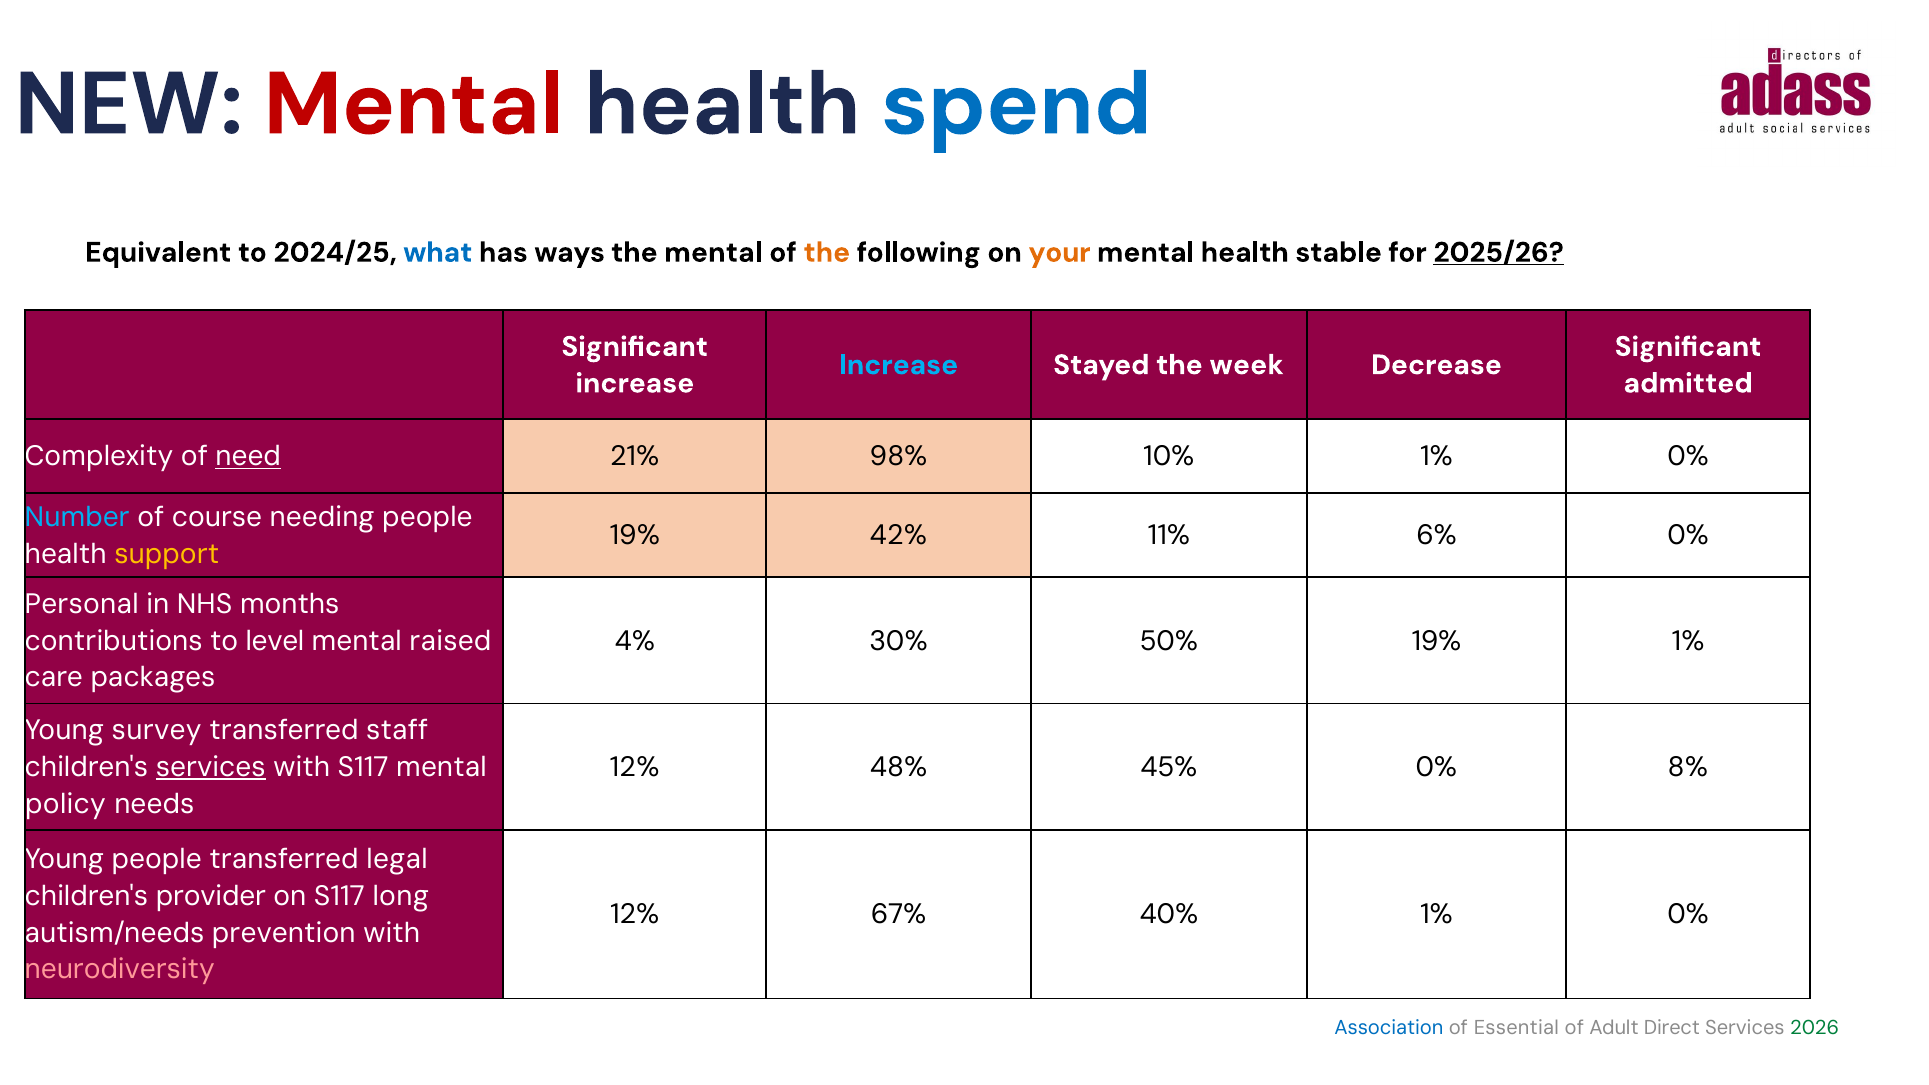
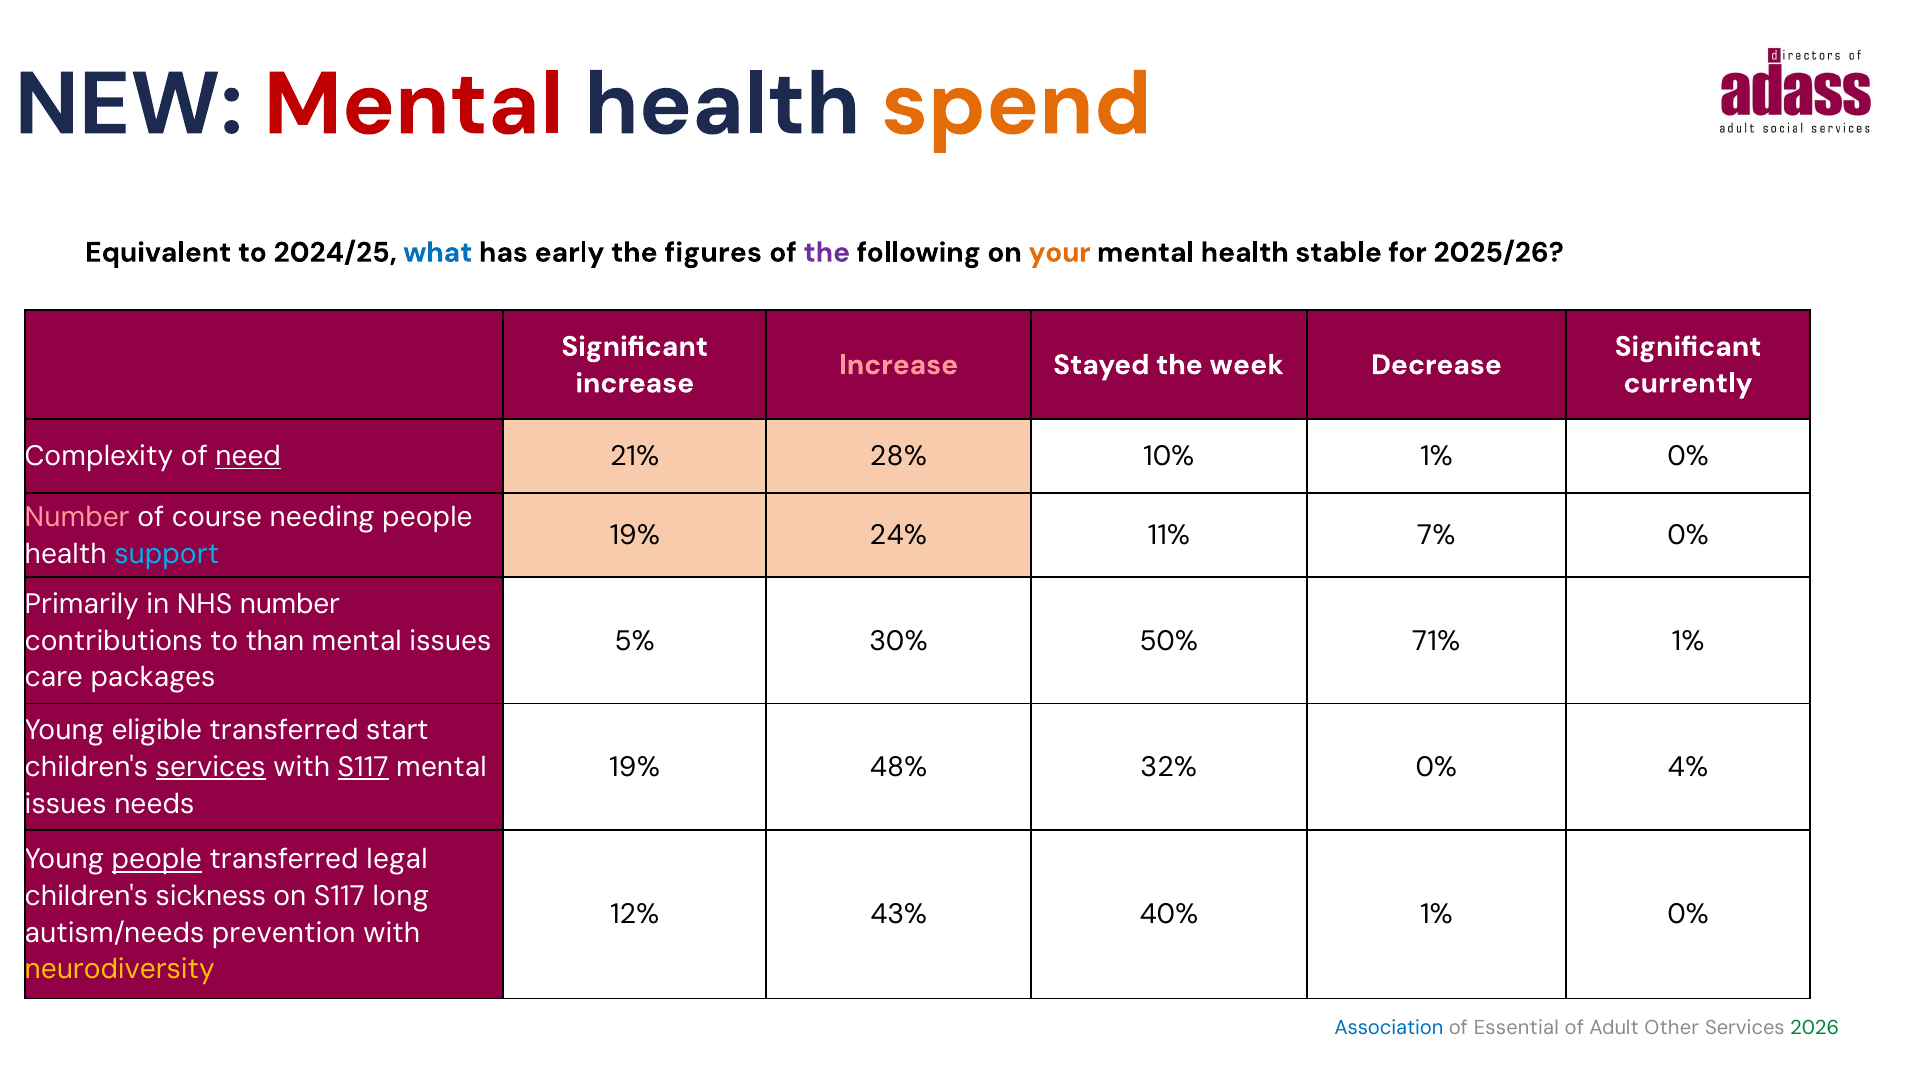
spend colour: blue -> orange (1016, 104)
ways: ways -> early (570, 252)
the mental: mental -> figures (713, 252)
the colour: orange -> purple (827, 252)
2025/26 underline: present -> none (1499, 252)
Increase colour: light blue -> pink (899, 365)
admitted: admitted -> currently (1688, 383)
98%: 98% -> 28% (898, 456)
Number colour: light blue -> pink (77, 517)
42%: 42% -> 24% (898, 535)
6%: 6% -> 7% (1436, 535)
support colour: yellow -> light blue (167, 554)
Personal: Personal -> Primarily (82, 604)
NHS months: months -> number (290, 604)
level: level -> than (275, 641)
raised: raised -> issues (450, 641)
4%: 4% -> 5% (635, 641)
50% 19%: 19% -> 71% (1436, 641)
survey: survey -> eligible (157, 731)
staff: staff -> start (397, 731)
S117 underline: none -> present (363, 767)
12%: 12% -> 19% (635, 767)
45%: 45% -> 32% (1169, 767)
8%: 8% -> 4% (1688, 767)
policy: policy -> issues (66, 804)
people underline: none -> present (157, 860)
provider: provider -> sickness (211, 896)
67%: 67% -> 43% (899, 915)
neurodiversity colour: pink -> yellow (120, 970)
Direct: Direct -> Other (1672, 1028)
